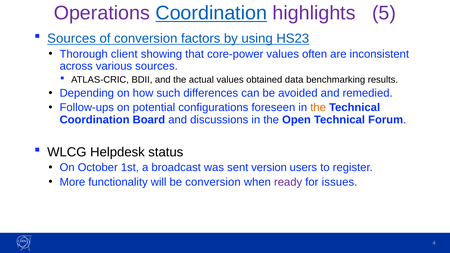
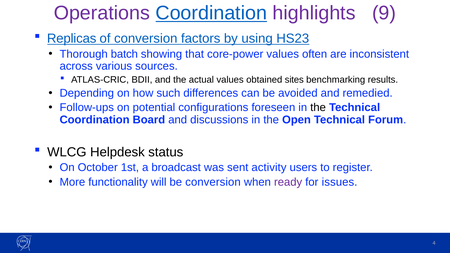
5: 5 -> 9 (384, 13)
Sources: Sources -> Replicas (72, 39)
client: client -> batch (124, 54)
data: data -> sites (294, 80)
the colour: orange -> black (318, 108)
version: version -> activity (269, 168)
